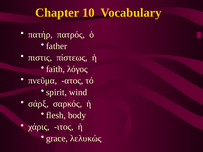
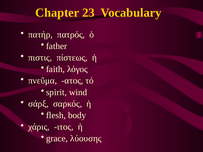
10: 10 -> 23 (88, 13)
λελυκώς: λελυκώς -> λύουσης (86, 139)
